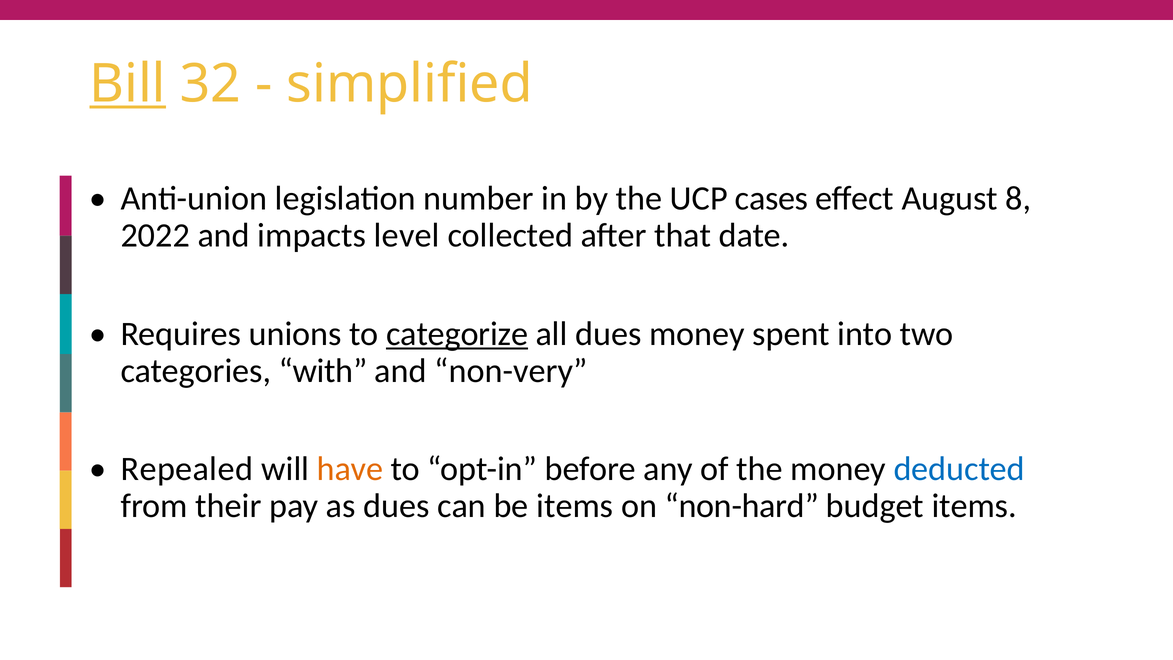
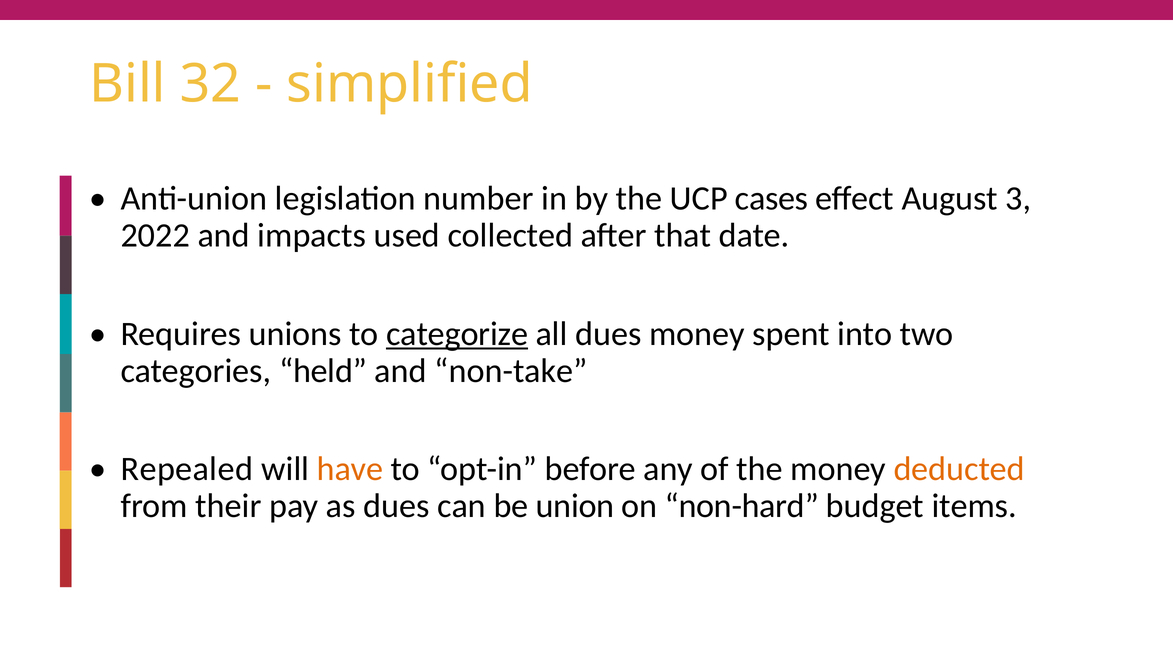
Bill underline: present -> none (128, 84)
8: 8 -> 3 (1018, 198)
level: level -> used (407, 235)
with: with -> held (323, 371)
non-very: non-very -> non-take (511, 371)
deducted colour: blue -> orange (959, 469)
be items: items -> union (575, 506)
